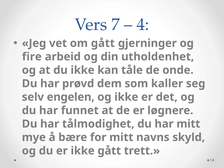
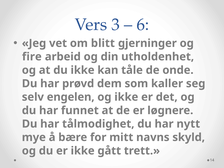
7: 7 -> 3 (116, 25)
4: 4 -> 6 (143, 25)
om gått: gått -> blitt (103, 43)
har mitt: mitt -> nytt (188, 124)
